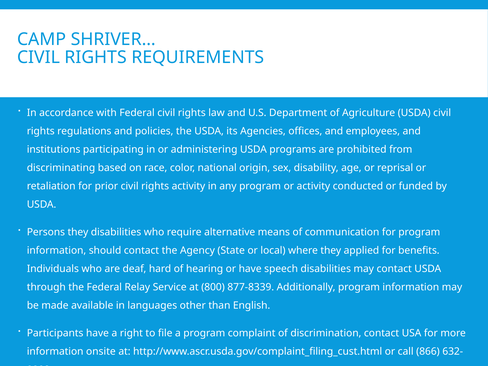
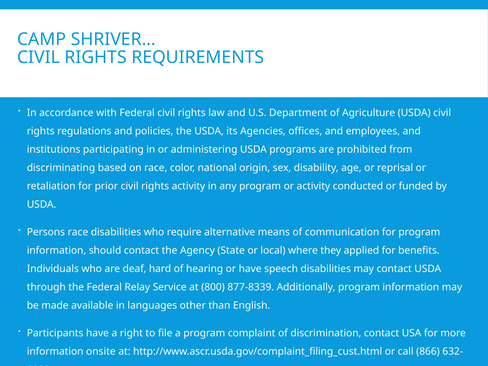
Persons they: they -> race (78, 232)
